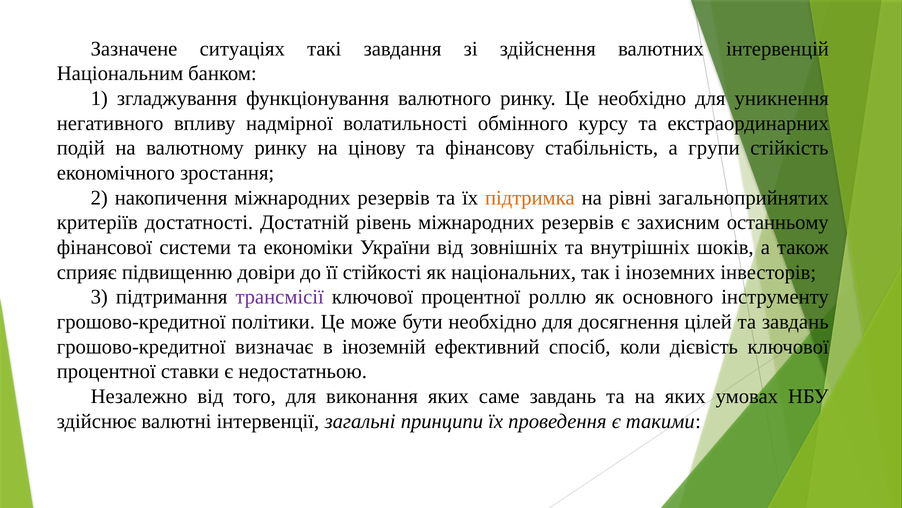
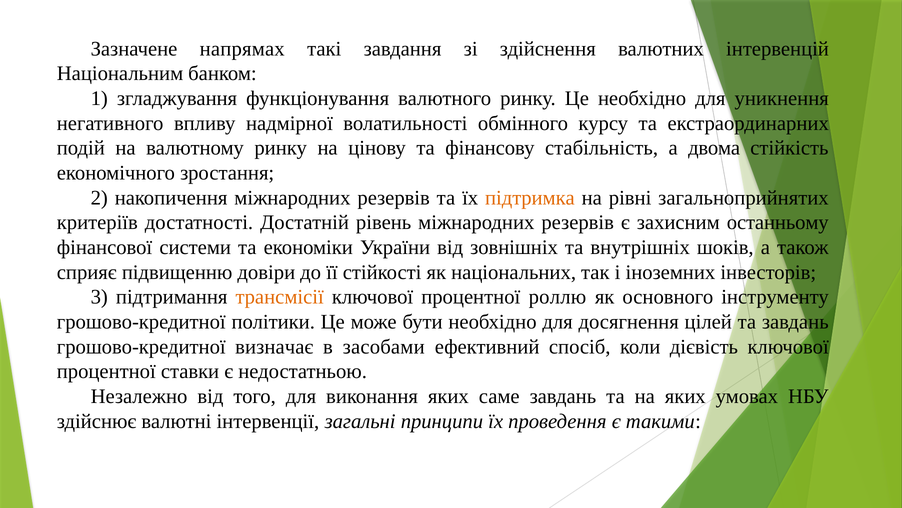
ситуаціях: ситуаціях -> напрямах (242, 49)
групи: групи -> двома (714, 148)
трансмісії colour: purple -> orange (280, 297)
іноземній: іноземній -> засобами (384, 346)
